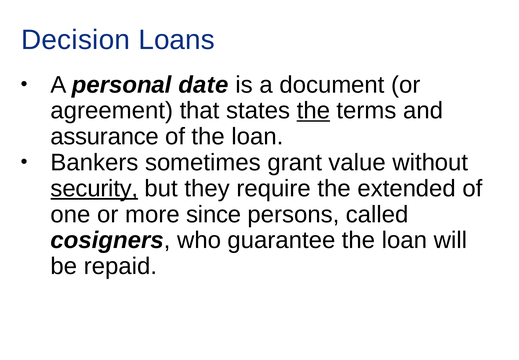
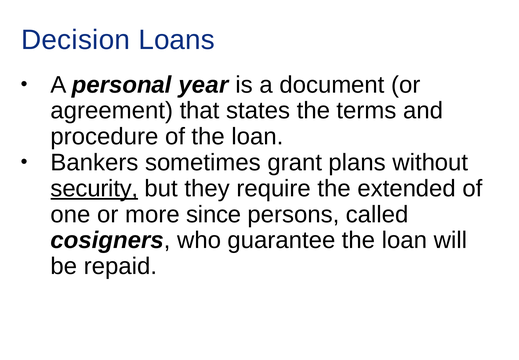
date: date -> year (203, 85)
the underline: present -> none (313, 111)
assurance: assurance -> procedure (105, 136)
value: value -> plans (357, 162)
